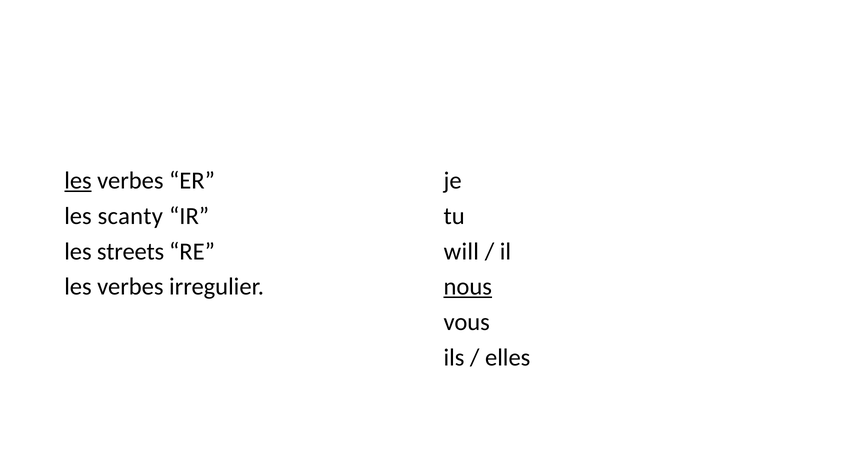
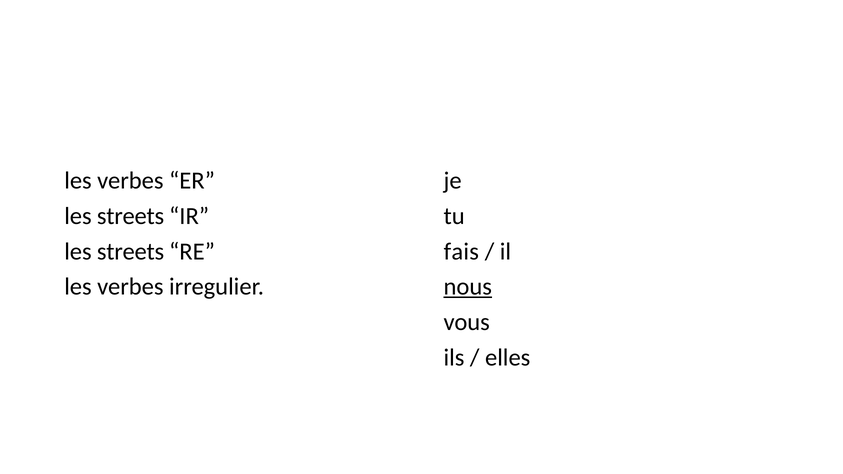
les underline: present -> none (78, 181)
scanty: scanty -> streets (131, 216)
will: will -> fais (461, 252)
